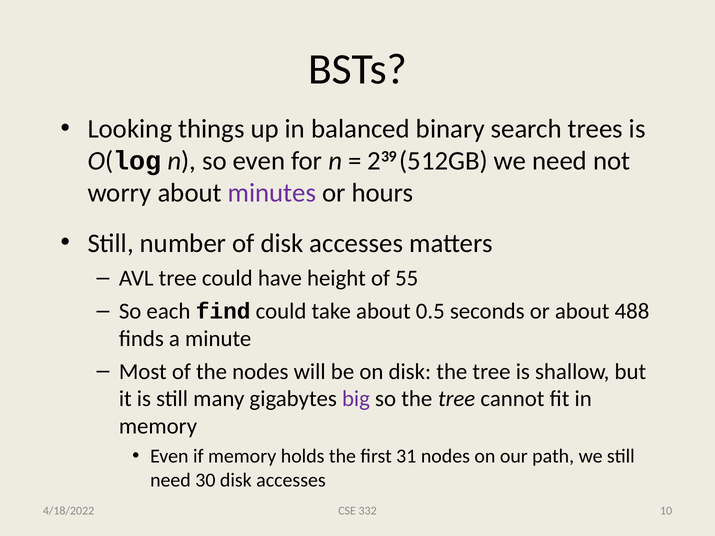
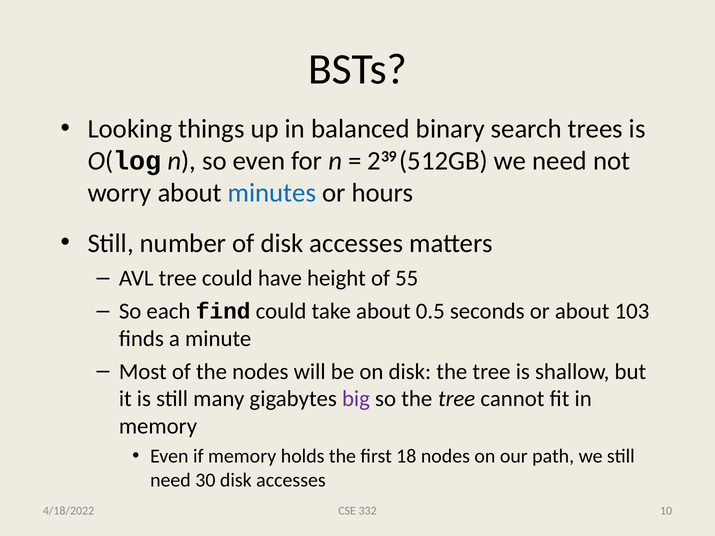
minutes colour: purple -> blue (272, 193)
488: 488 -> 103 (632, 311)
31: 31 -> 18 (406, 457)
